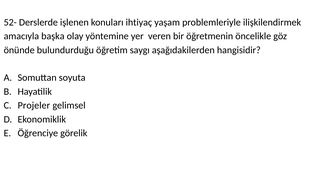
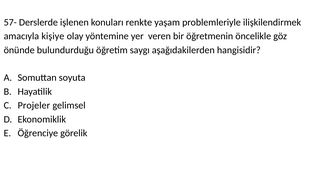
52-: 52- -> 57- (10, 22)
ihtiyaç: ihtiyaç -> renkte (139, 22)
başka: başka -> kişiye (53, 36)
